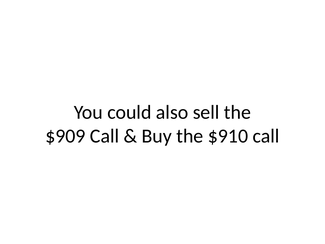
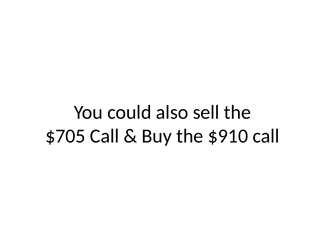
$909: $909 -> $705 (65, 136)
